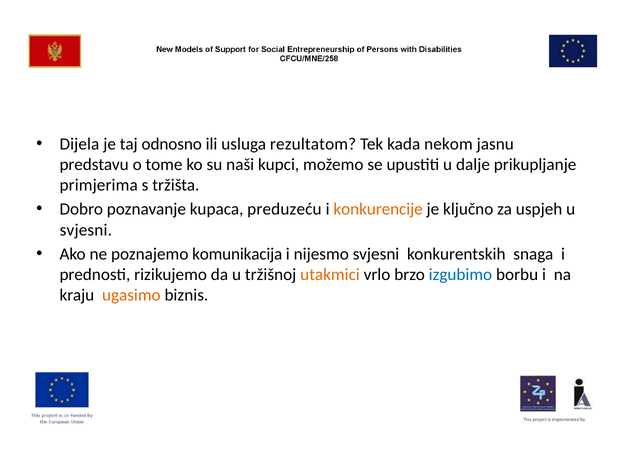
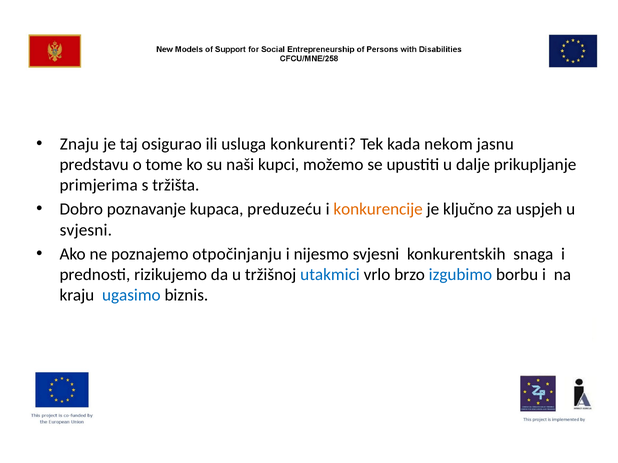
Dijela: Dijela -> Znaju (79, 144)
odnosno: odnosno -> osigurao (172, 144)
rezultatom: rezultatom -> konkurenti (313, 144)
komunikacija: komunikacija -> otpočinjanju (237, 254)
utakmici colour: orange -> blue (330, 275)
ugasimo colour: orange -> blue (131, 295)
